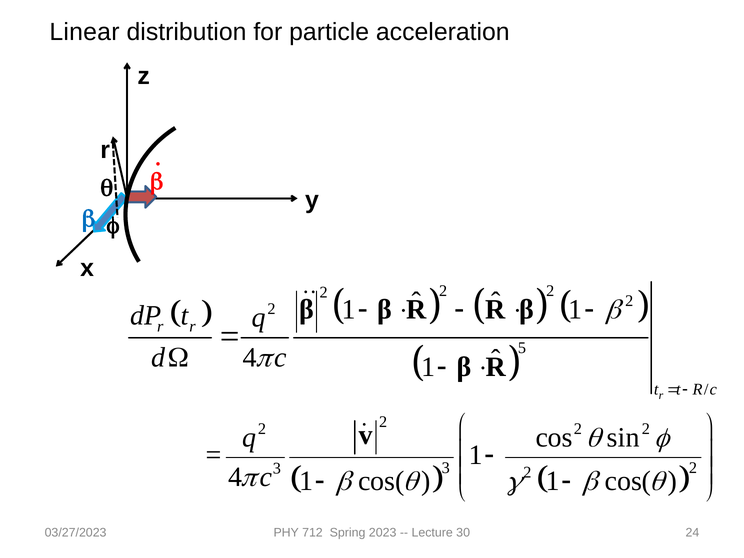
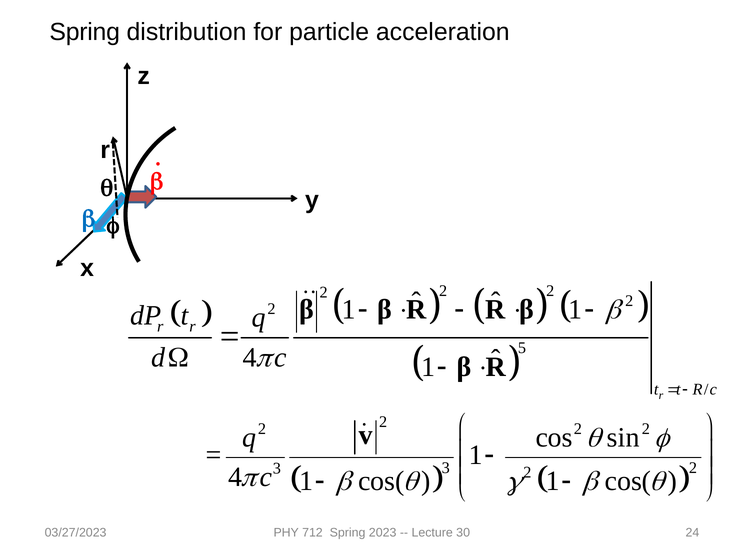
Linear: Linear -> Spring (85, 32)
